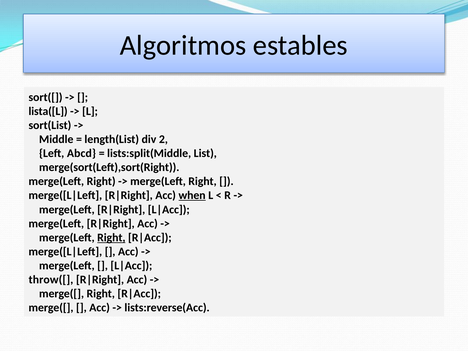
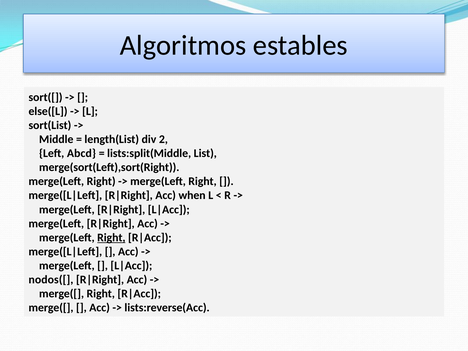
lista([L: lista([L -> else([L (48, 111)
when underline: present -> none (192, 195)
throw([: throw([ -> nodos([ (51, 280)
